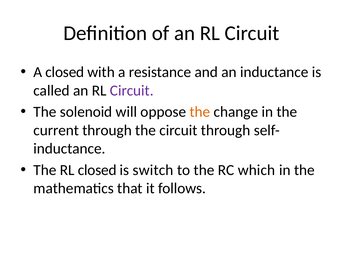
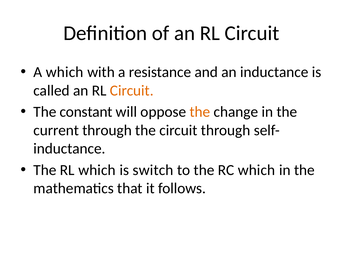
A closed: closed -> which (65, 72)
Circuit colour: purple -> orange (132, 90)
solenoid: solenoid -> constant (86, 112)
RL closed: closed -> which (97, 170)
